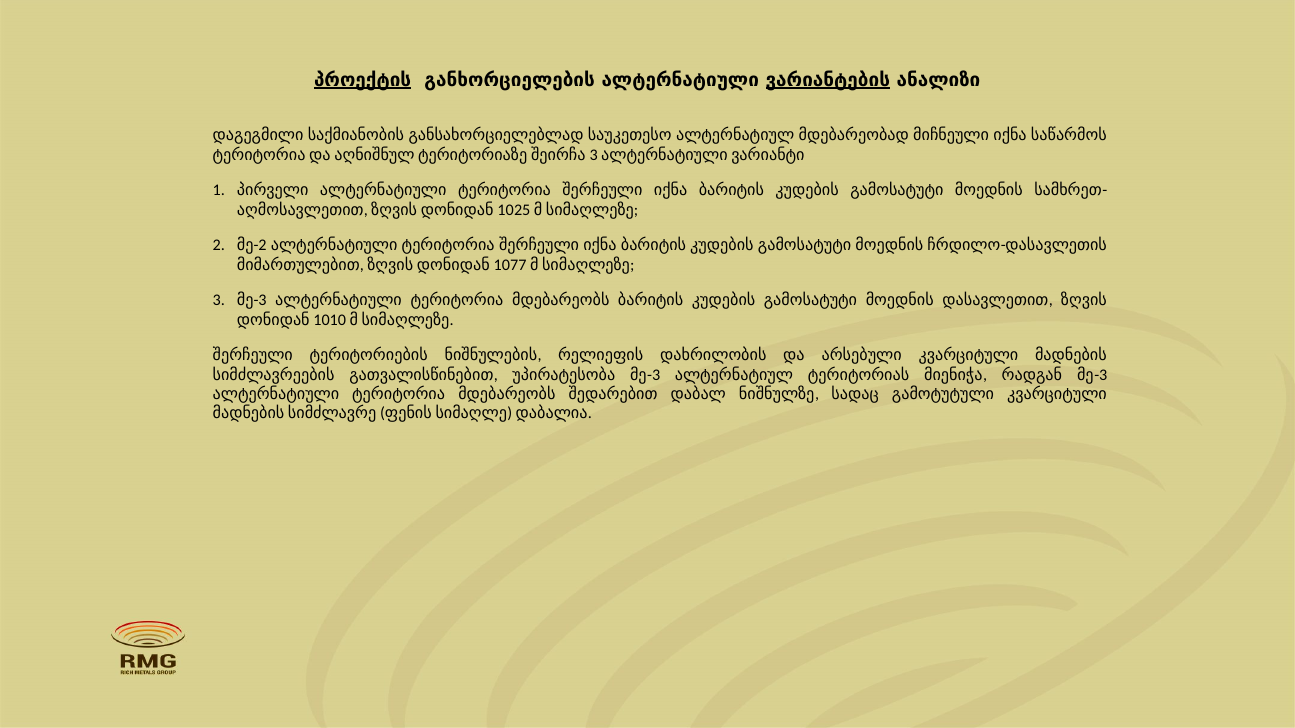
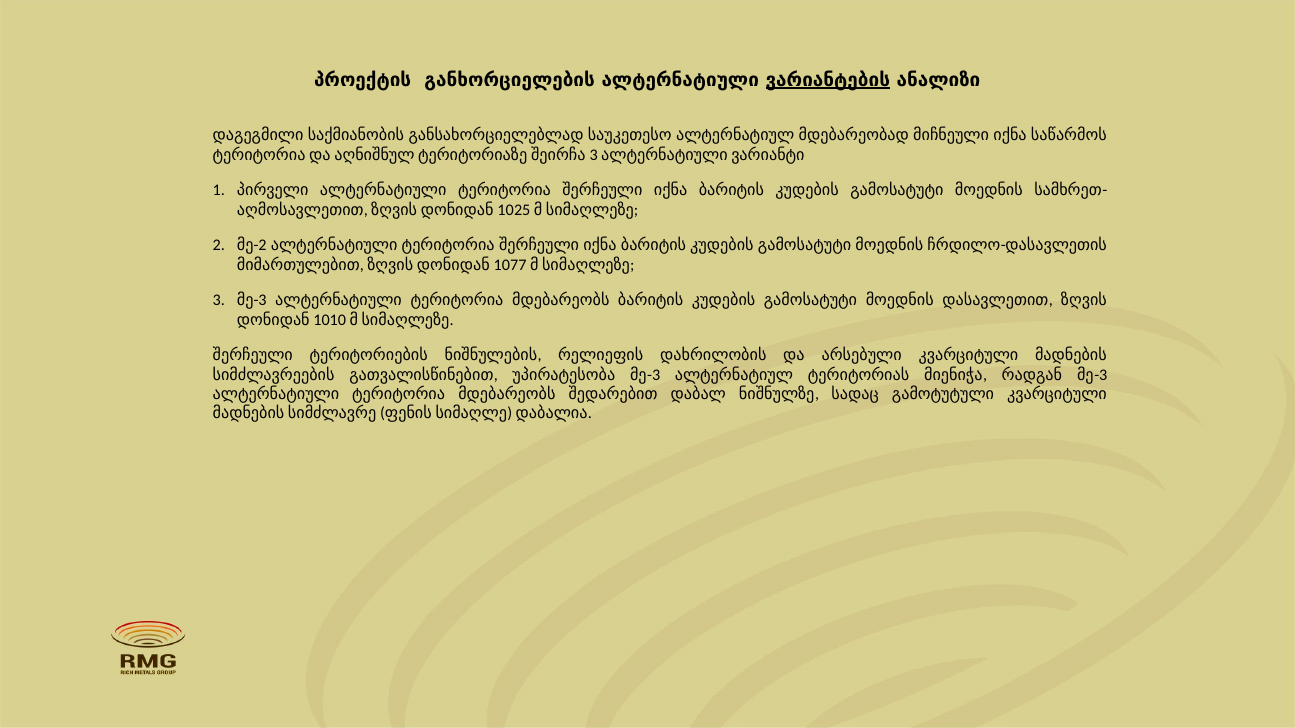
პროექტის underline: present -> none (363, 80)
